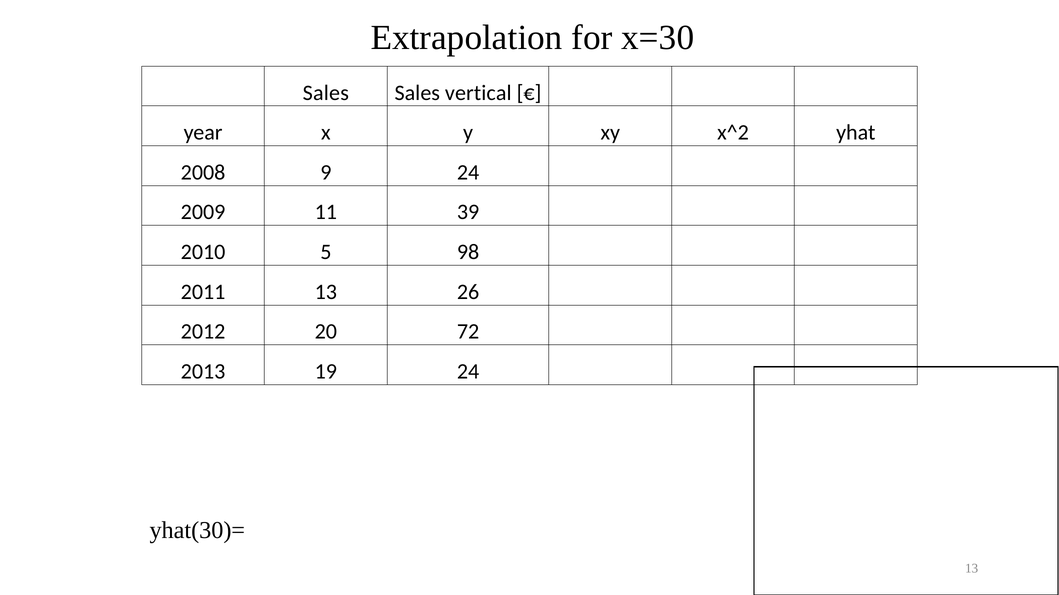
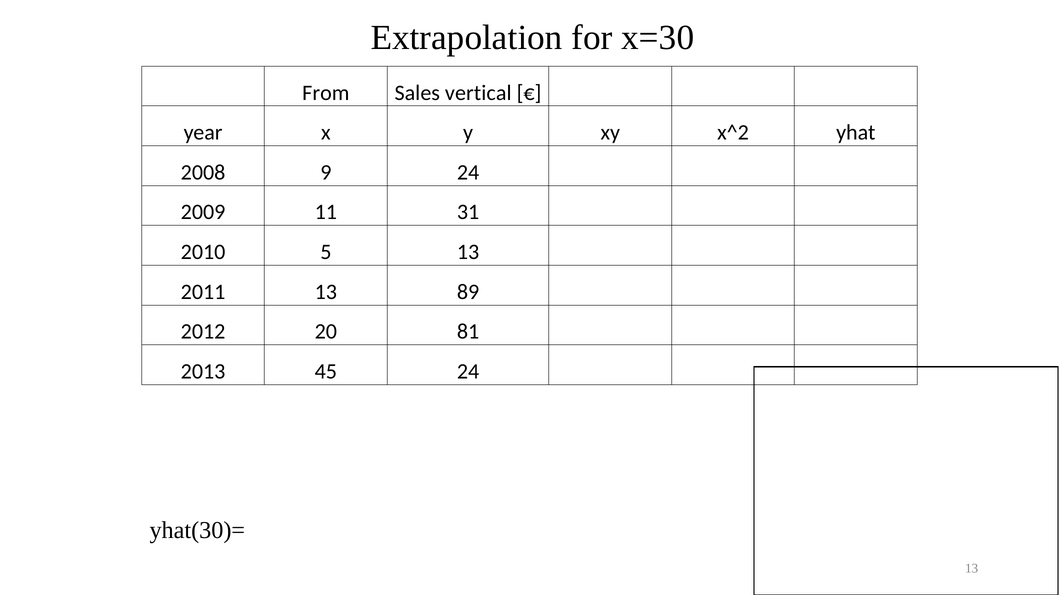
Sales: Sales -> From (326, 93)
39: 39 -> 31 (468, 212)
5 98: 98 -> 13 (468, 252)
26: 26 -> 89 (468, 292)
72: 72 -> 81 (468, 332)
19: 19 -> 45 (326, 372)
